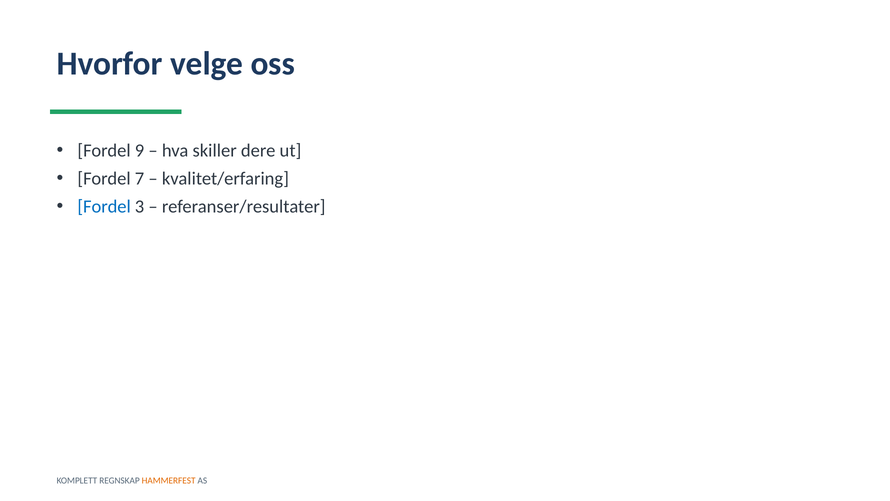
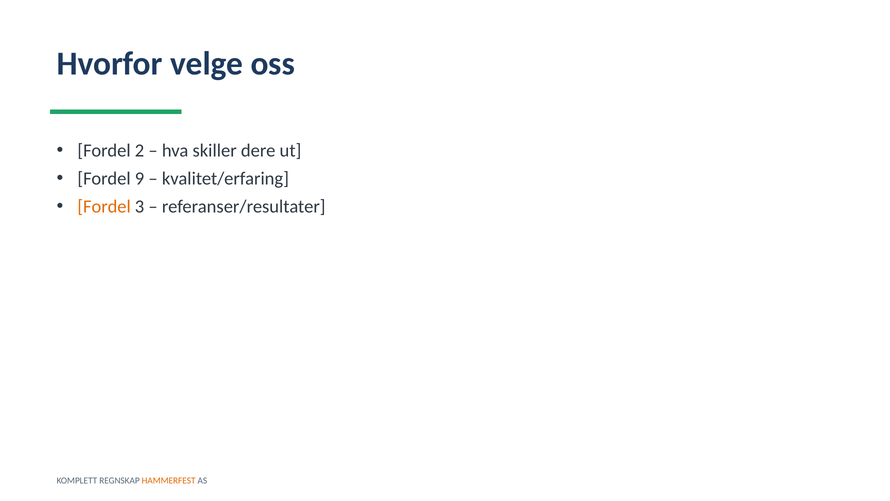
9: 9 -> 2 (140, 151)
7: 7 -> 9 (140, 179)
Fordel colour: blue -> orange (104, 206)
